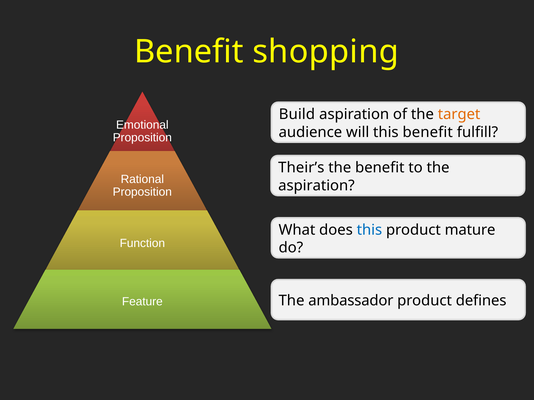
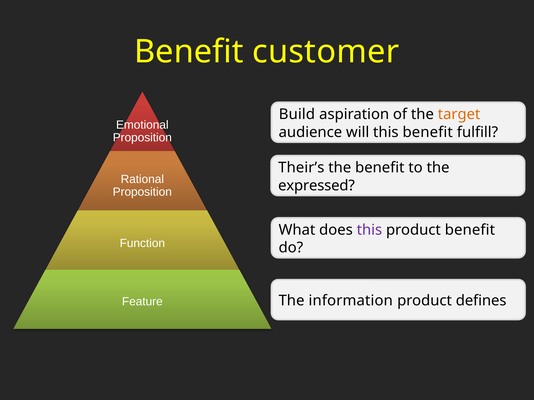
shopping: shopping -> customer (326, 52)
aspiration: aspiration -> expressed (316, 186)
this colour: blue -> purple (369, 230)
product mature: mature -> benefit (470, 230)
ambassador: ambassador -> information (351, 301)
